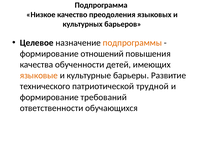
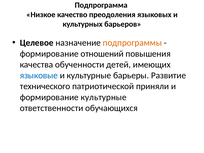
языковые colour: orange -> blue (39, 75)
трудной: трудной -> приняли (152, 86)
формирование требований: требований -> культурные (104, 97)
